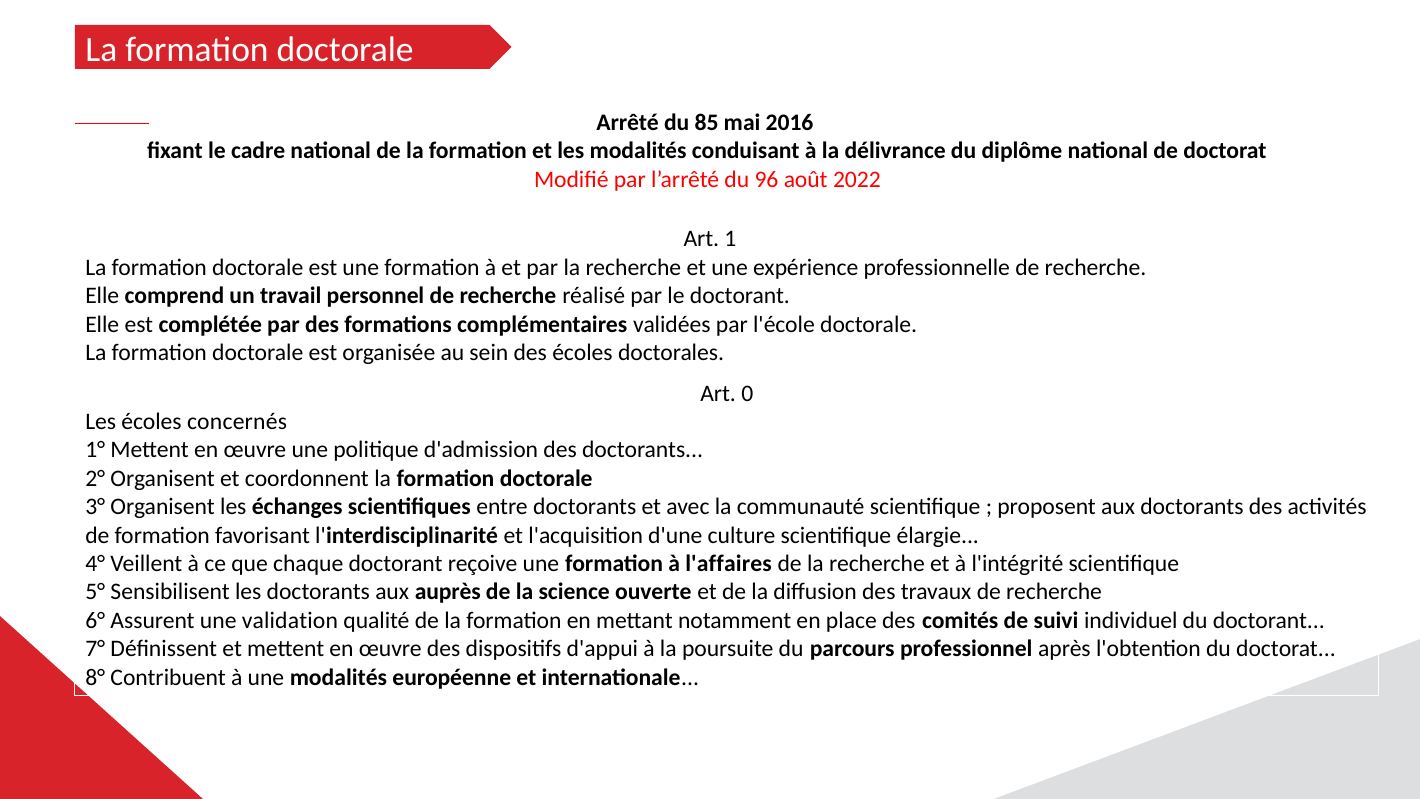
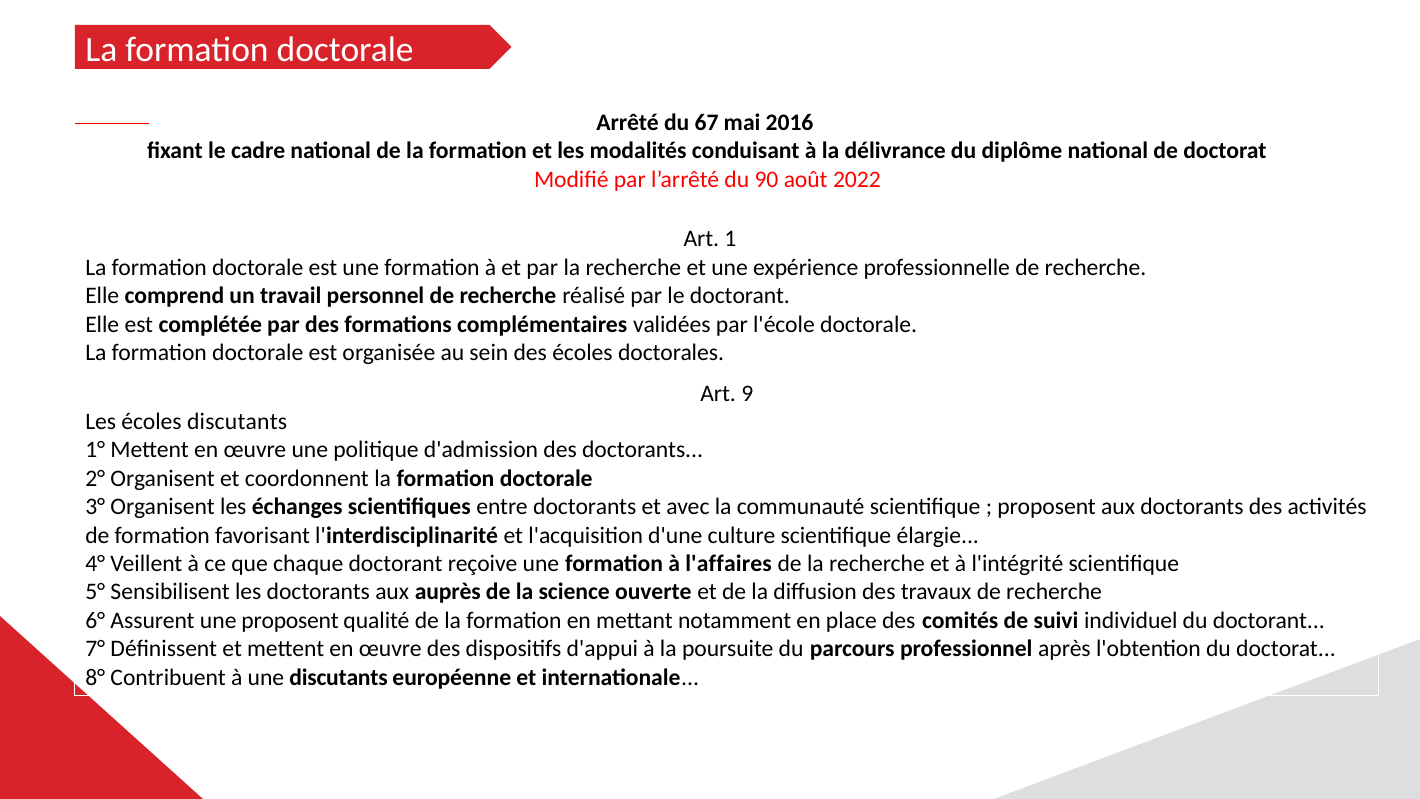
85: 85 -> 67 (707, 123)
96: 96 -> 90 (766, 179)
0: 0 -> 9 (747, 393)
écoles concernés: concernés -> discutants (237, 422)
une validation: validation -> proposent (290, 620)
une modalités: modalités -> discutants (339, 677)
